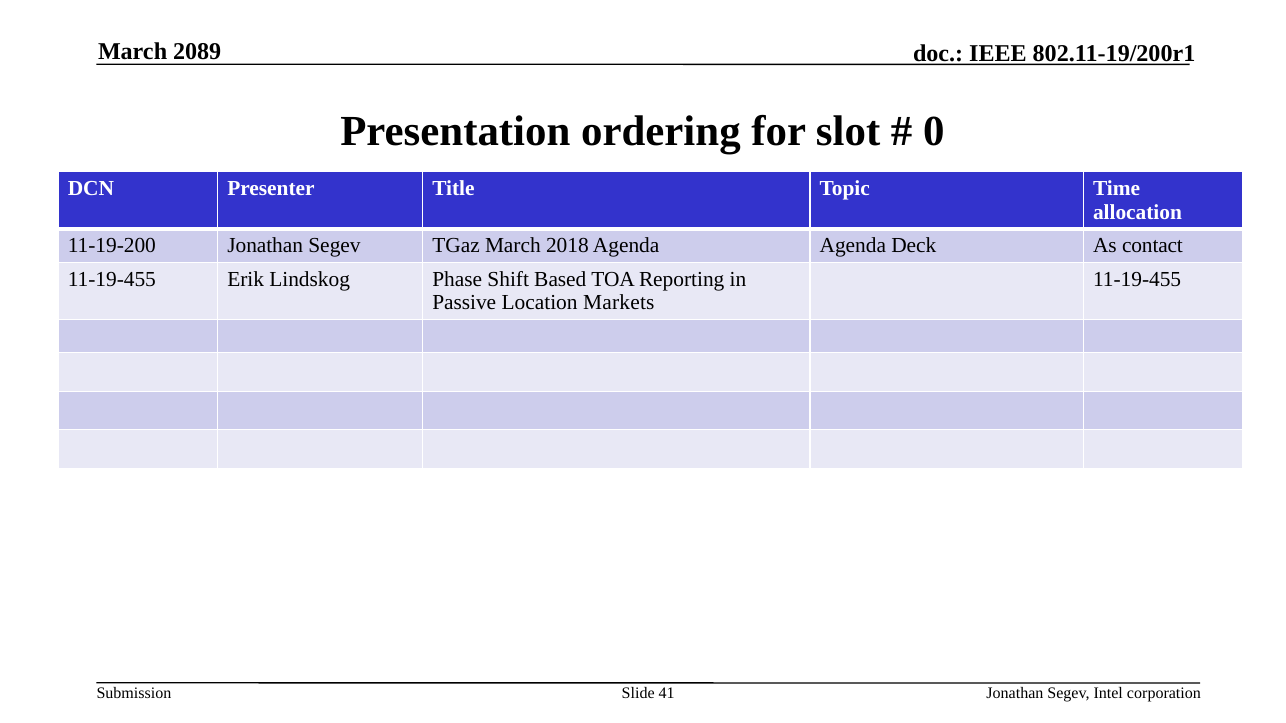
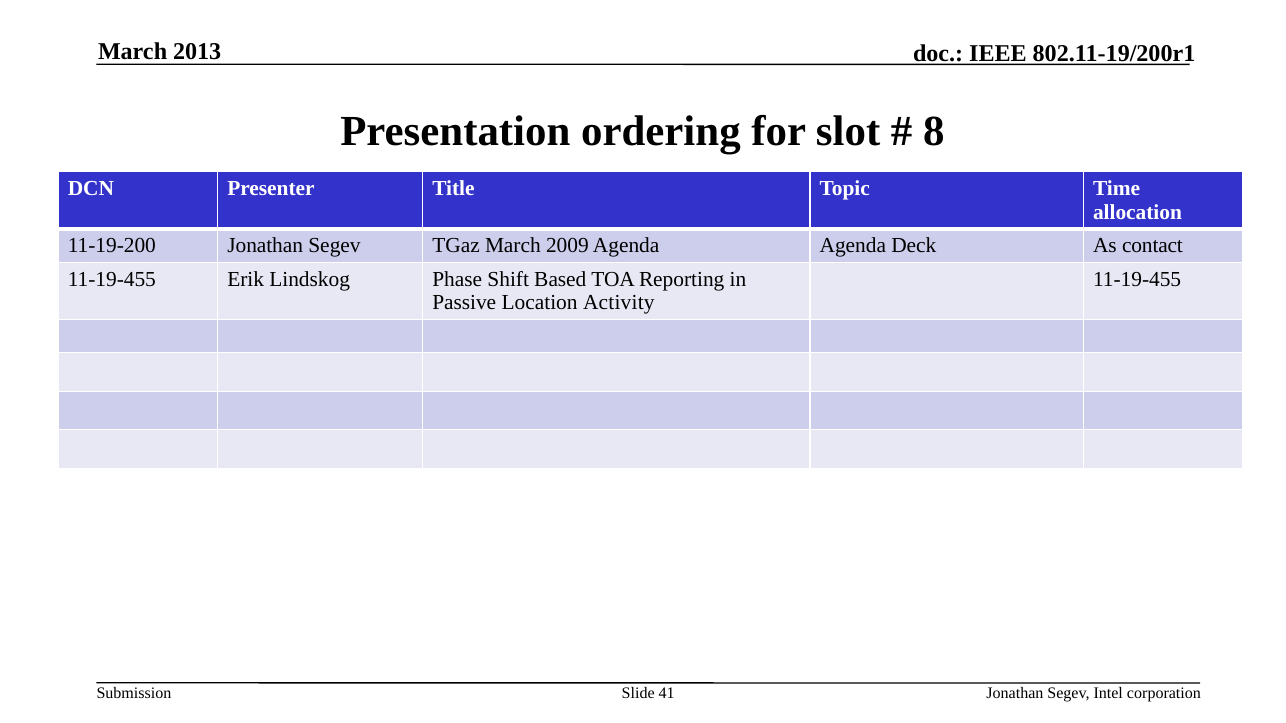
2089: 2089 -> 2013 (197, 51)
0: 0 -> 8 (934, 131)
2018: 2018 -> 2009 (567, 246)
Markets: Markets -> Activity (619, 303)
